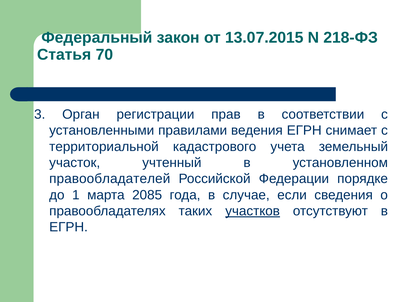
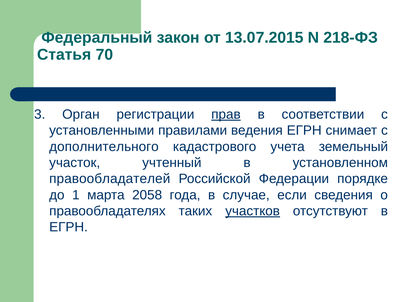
прав underline: none -> present (226, 115)
территориальной: территориальной -> дополнительного (104, 147)
2085: 2085 -> 2058 (147, 195)
